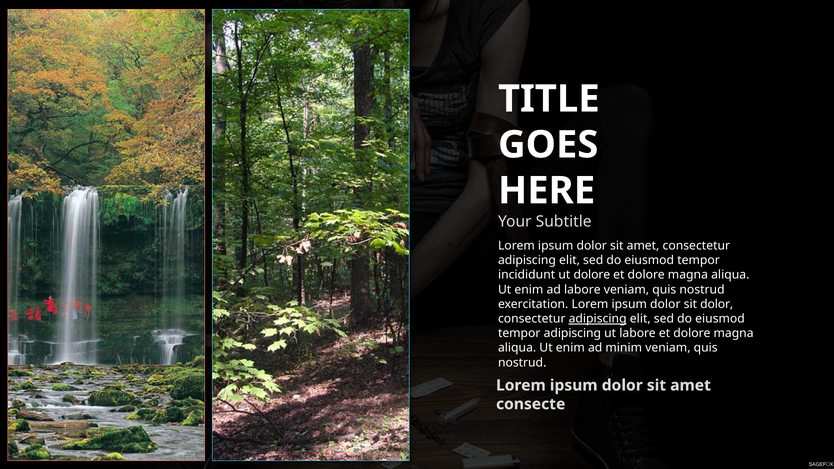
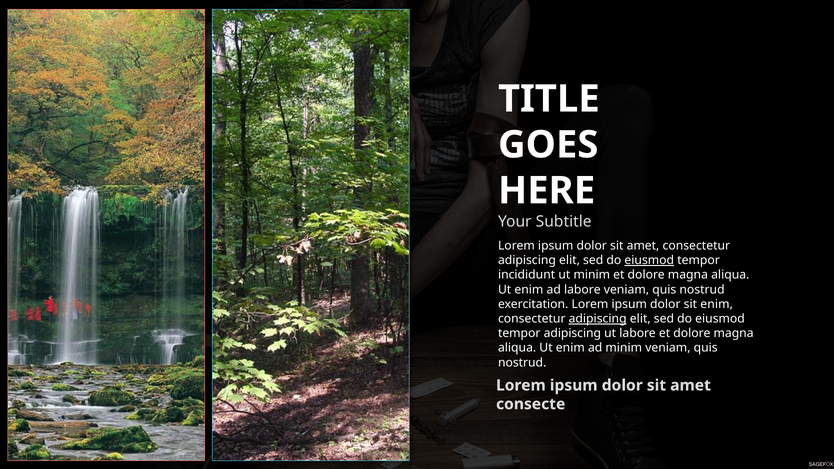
eiusmod underline: none -> present (649, 260)
ut dolore: dolore -> minim (592, 275)
sit dolor: dolor -> enim (717, 304)
